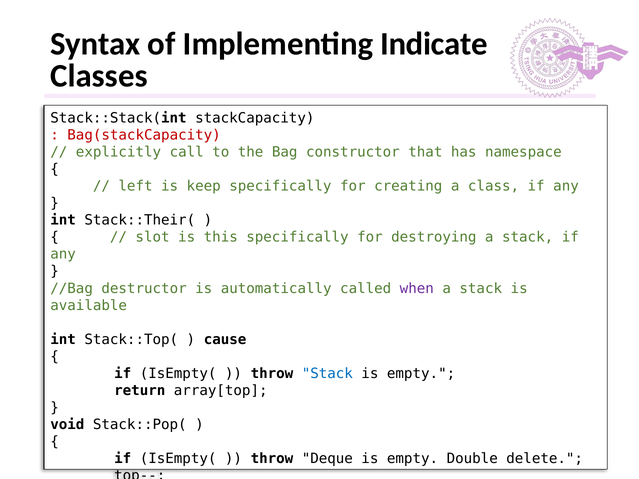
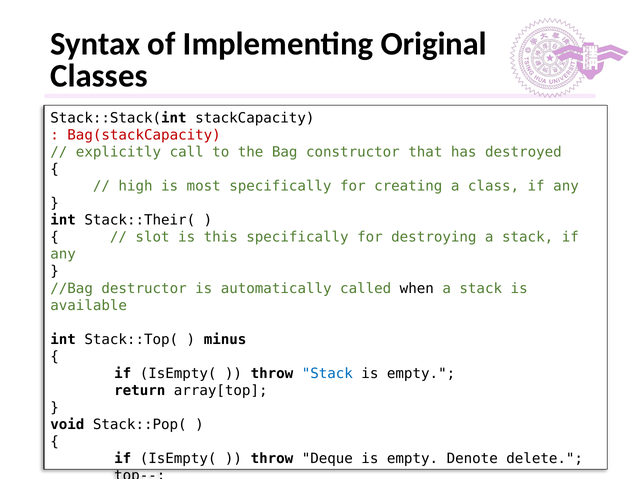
Indicate: Indicate -> Original (434, 44)
namespace: namespace -> destroyed (523, 152)
left: left -> high (136, 186)
keep: keep -> most (204, 186)
when colour: purple -> black (417, 288)
cause: cause -> minus (225, 340)
Double: Double -> Denote (472, 459)
